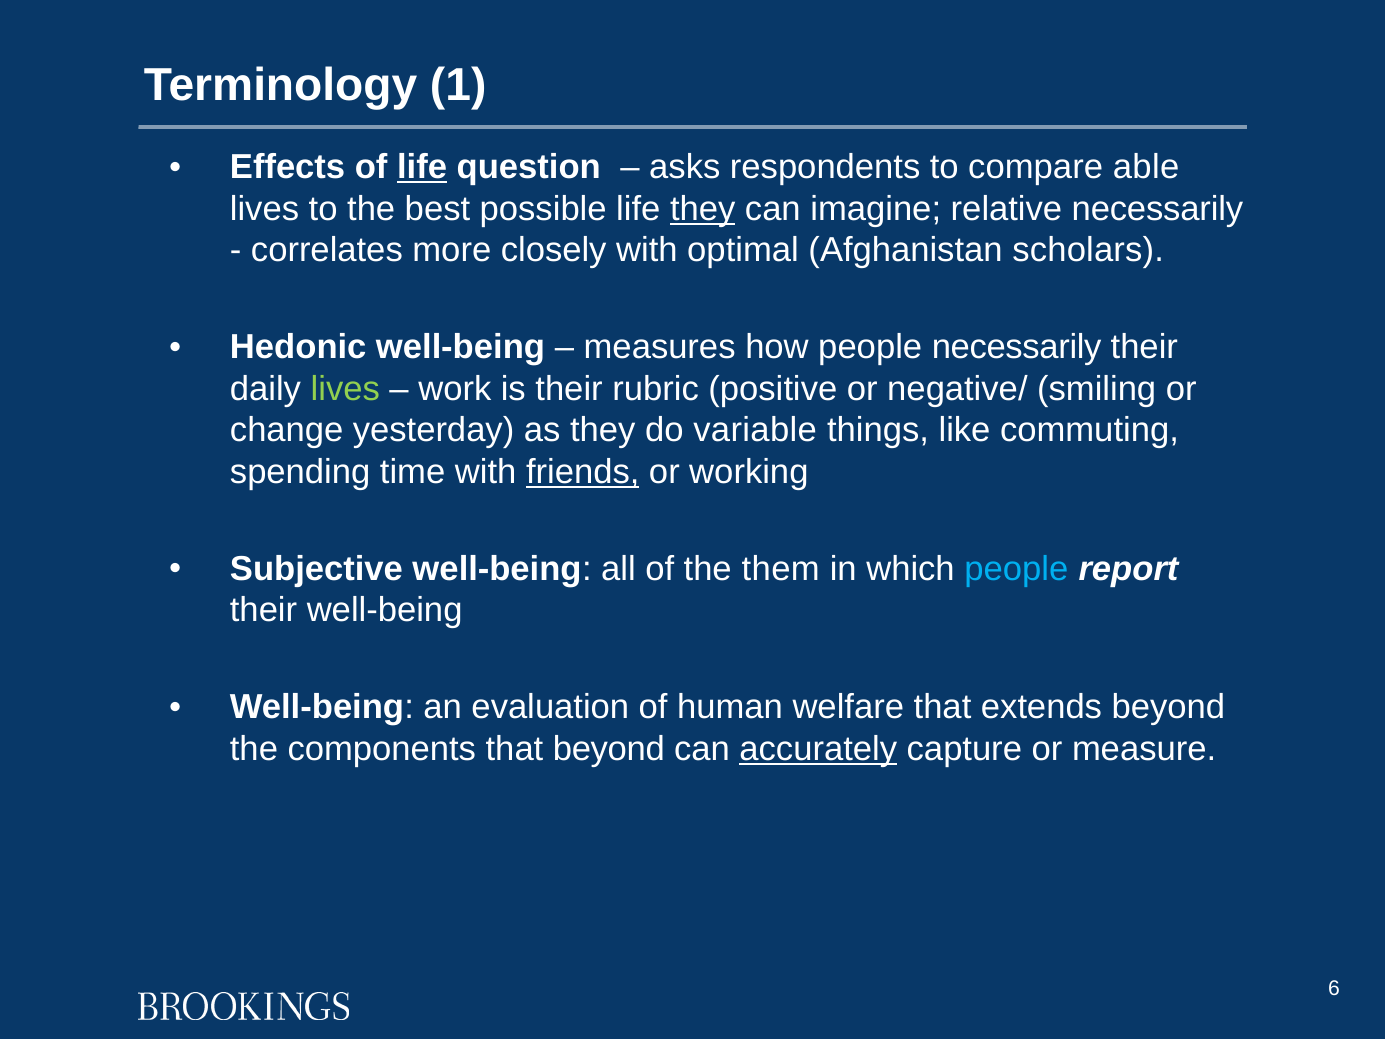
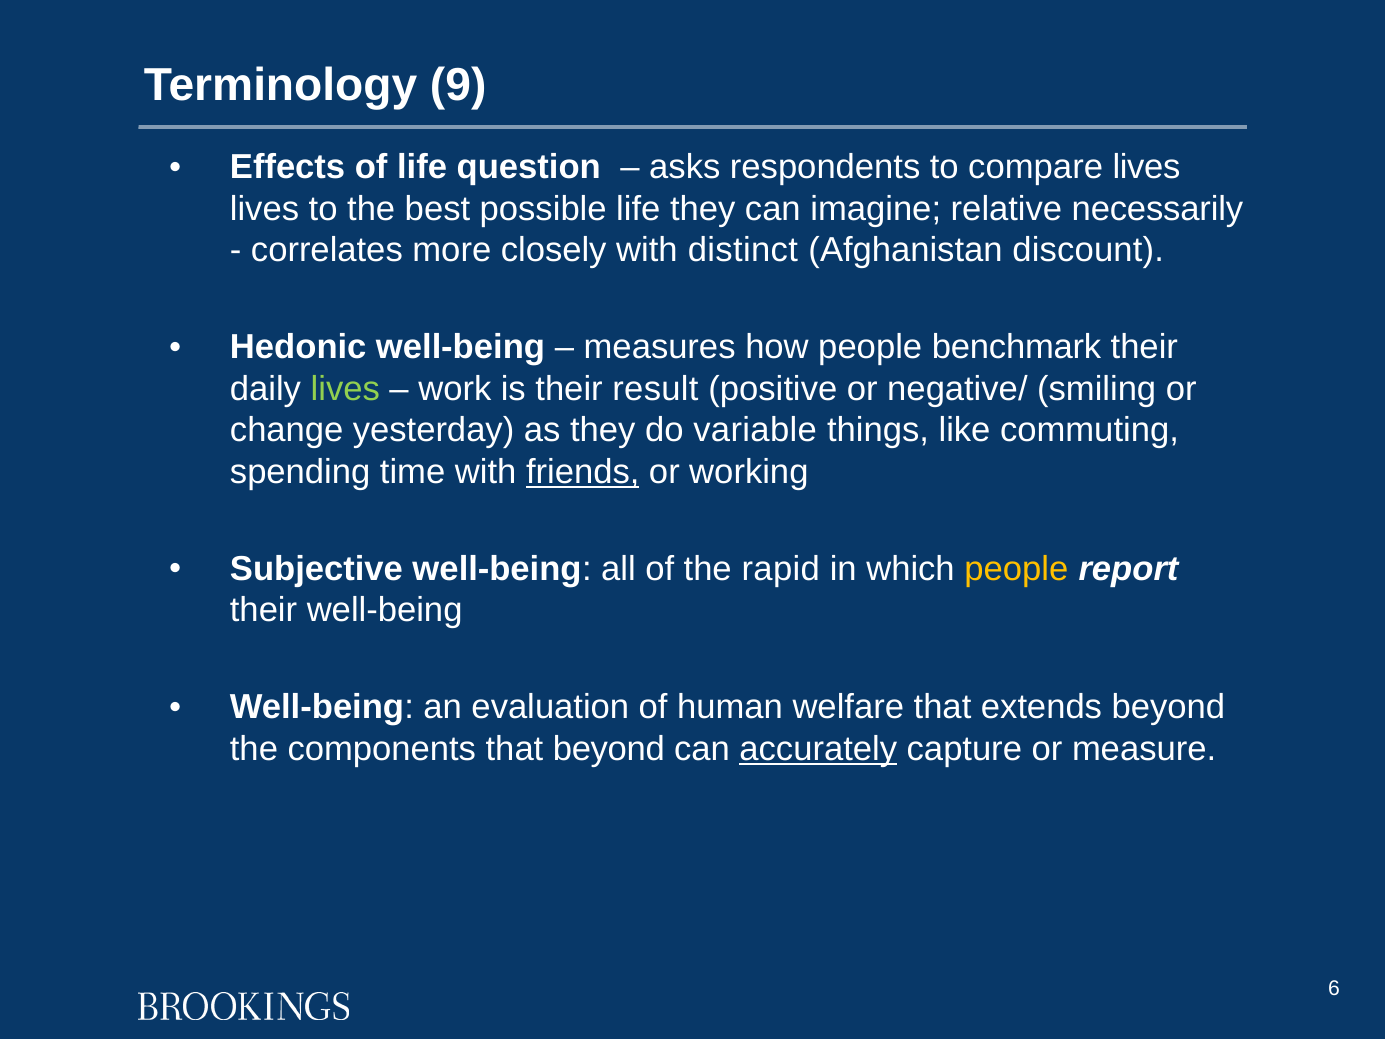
1: 1 -> 9 (458, 86)
life underline: present -> none (422, 167)
compare able: able -> lives (1146, 167)
they underline: present -> none (703, 209)
optimal: optimal -> distinct (743, 250)
scholars: scholars -> discount (1088, 250)
people necessarily: necessarily -> benchmark (1017, 347)
rubric: rubric -> result (655, 389)
them: them -> rapid (781, 569)
people colour: light blue -> yellow (1016, 569)
